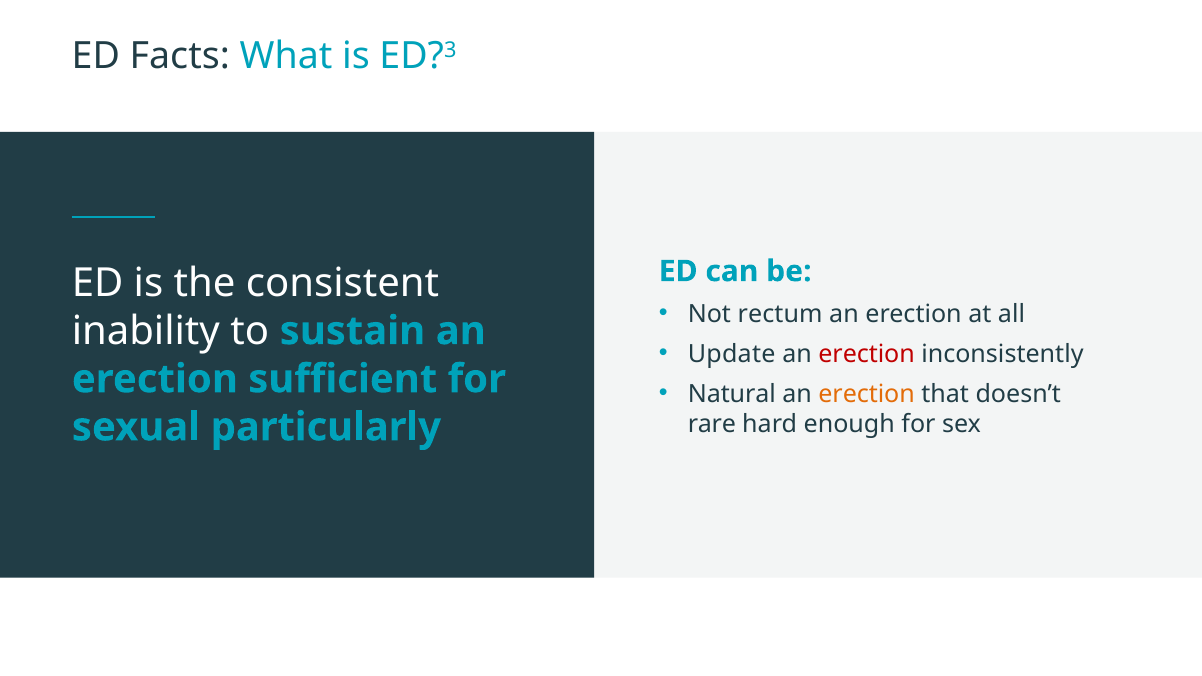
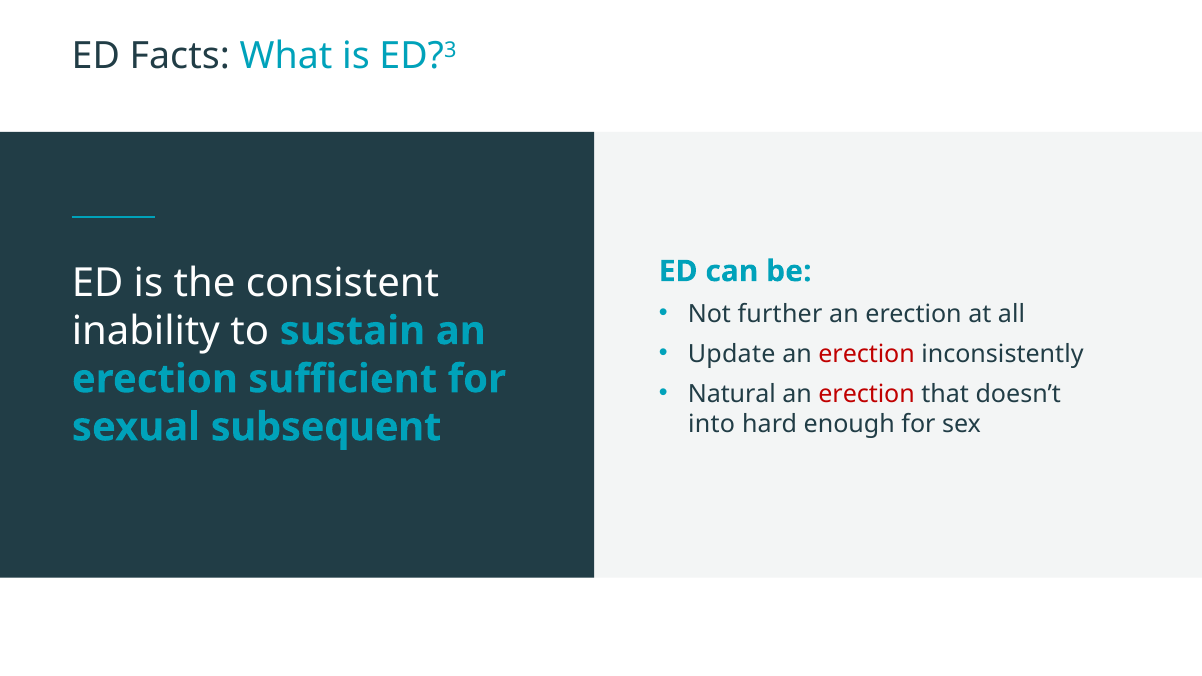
rectum: rectum -> further (780, 314)
erection colour: orange -> red (867, 394)
rare: rare -> into (712, 424)
particularly: particularly -> subsequent (326, 427)
